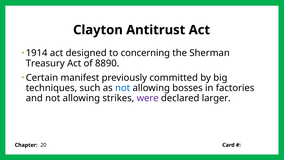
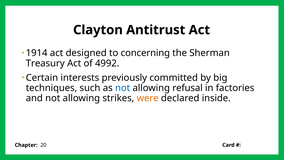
8890: 8890 -> 4992 (107, 63)
manifest: manifest -> interests (80, 78)
bosses: bosses -> refusal (188, 88)
were colour: purple -> orange (148, 98)
larger: larger -> inside (216, 98)
